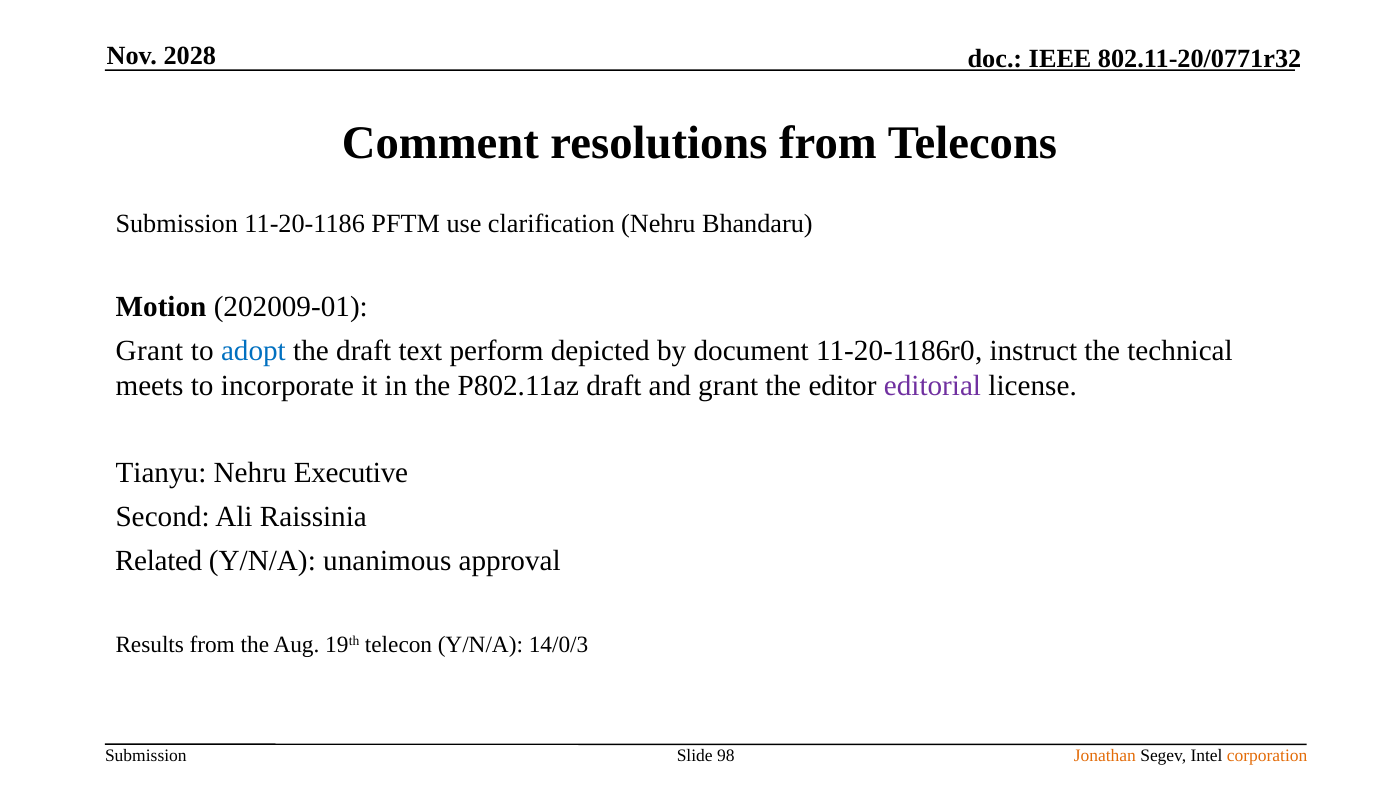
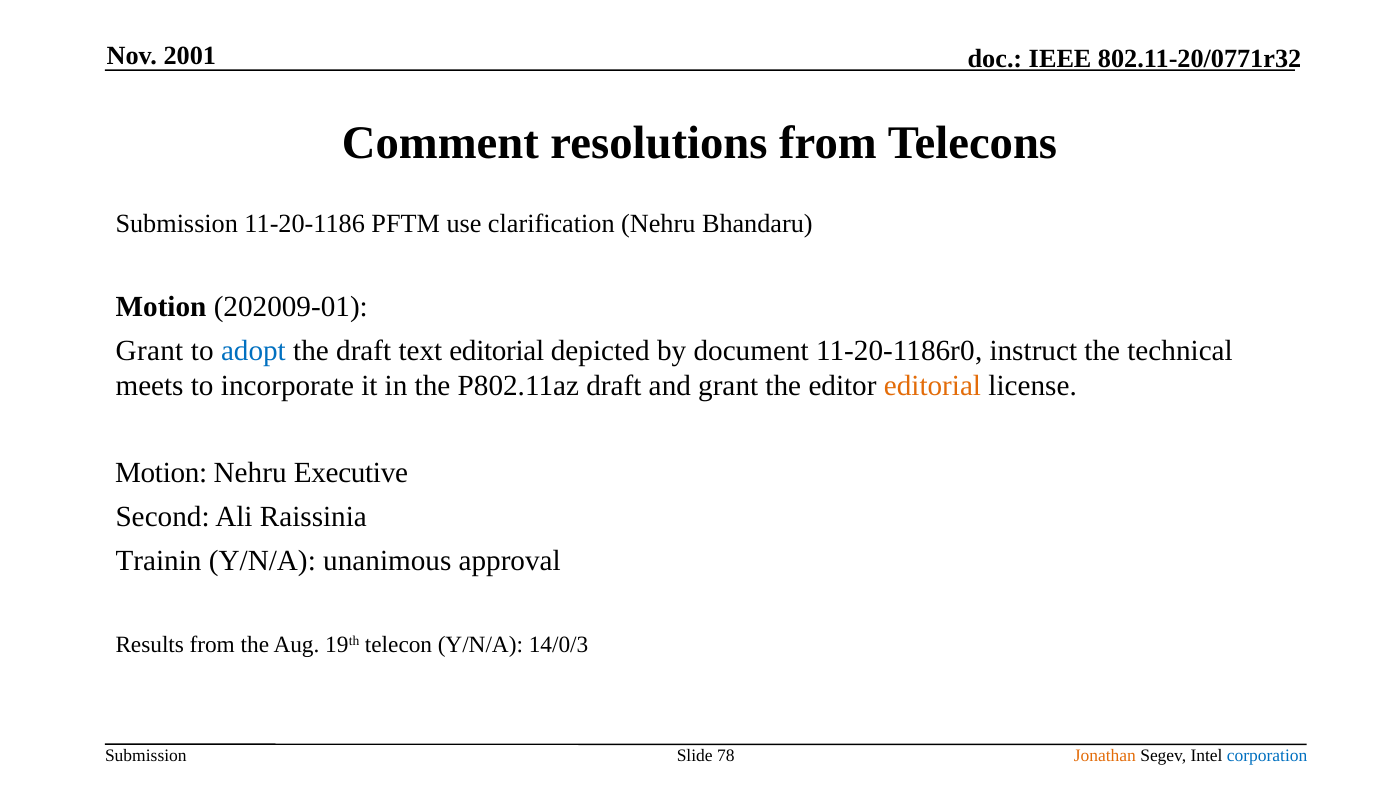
2028: 2028 -> 2001 (190, 56)
text perform: perform -> editorial (497, 350)
editorial colour: purple -> orange (932, 385)
Tianyu: Tianyu -> Motion (161, 473)
Related: Related -> Trainin (159, 560)
98: 98 -> 78 (726, 755)
corporation colour: orange -> blue (1267, 755)
